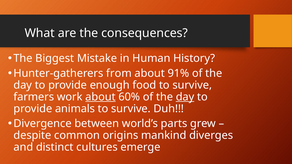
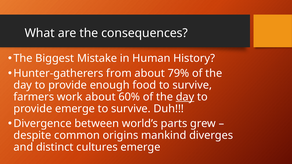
91%: 91% -> 79% (178, 73)
about underline: present -> none (100, 97)
provide animals: animals -> emerge (75, 109)
